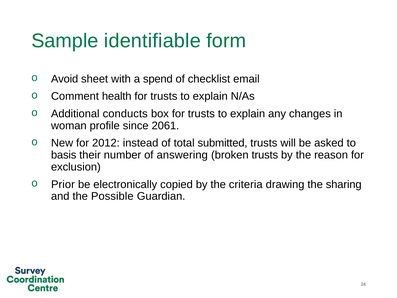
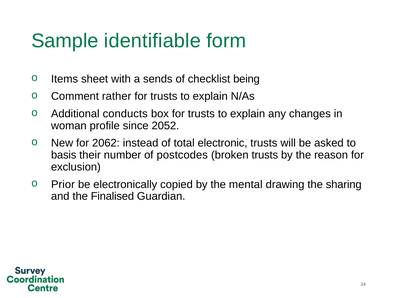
Avoid: Avoid -> Items (65, 79)
spend: spend -> sends (158, 79)
email: email -> being (246, 79)
health: health -> rather (117, 96)
2061: 2061 -> 2052 (165, 126)
2012: 2012 -> 2062 (106, 143)
submitted: submitted -> electronic (223, 143)
answering: answering -> postcodes (182, 155)
criteria: criteria -> mental (246, 184)
Possible: Possible -> Finalised (112, 196)
